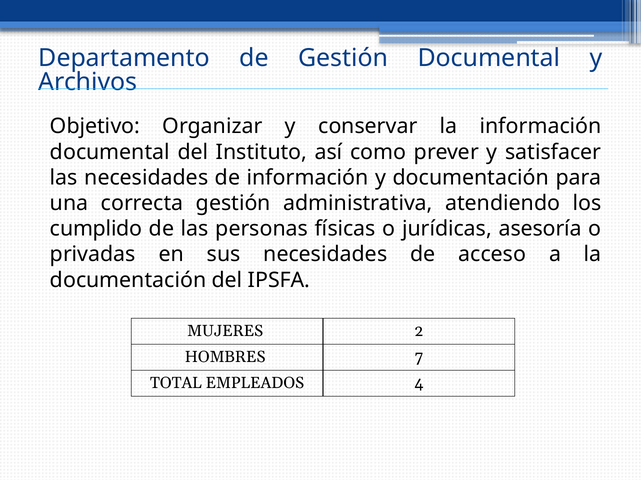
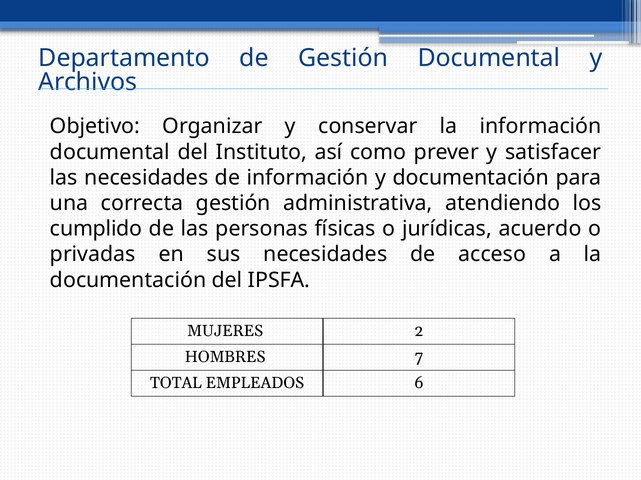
asesoría: asesoría -> acuerdo (540, 229)
4: 4 -> 6 (419, 384)
